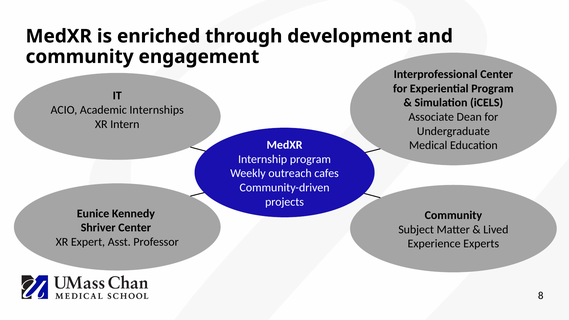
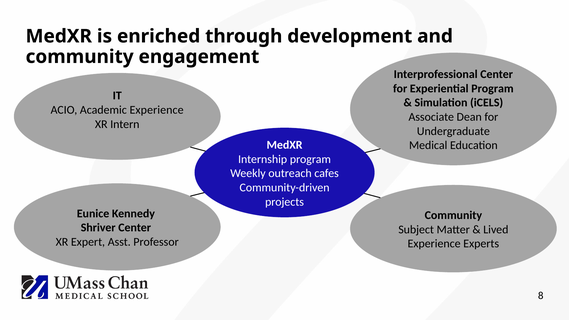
Academic Internships: Internships -> Experience (157, 110)
